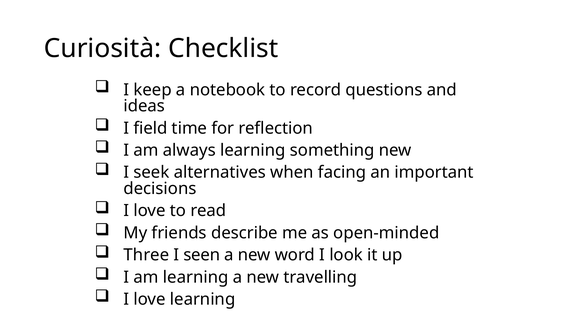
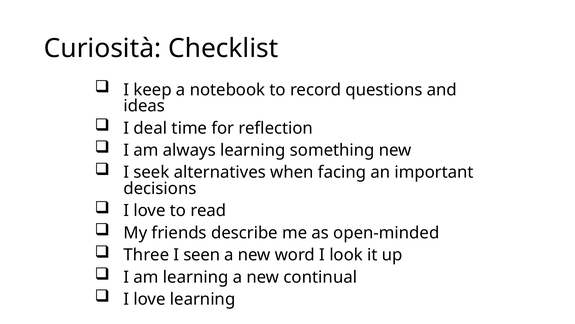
field: field -> deal (150, 128)
travelling: travelling -> continual (320, 277)
